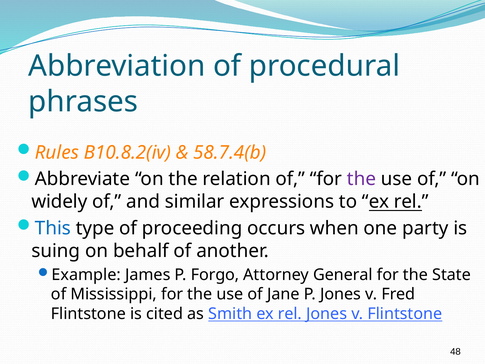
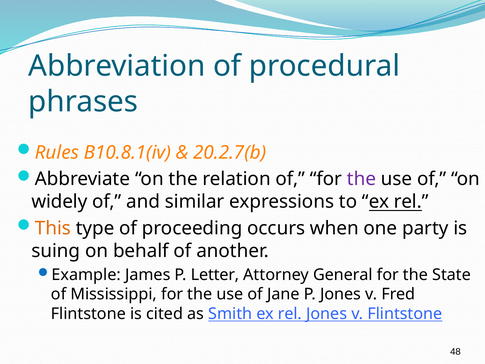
B10.8.2(iv: B10.8.2(iv -> B10.8.1(iv (127, 152)
58.7.4(b: 58.7.4(b -> 20.2.7(b (230, 152)
This colour: blue -> orange (53, 228)
Forgo: Forgo -> Letter (215, 275)
